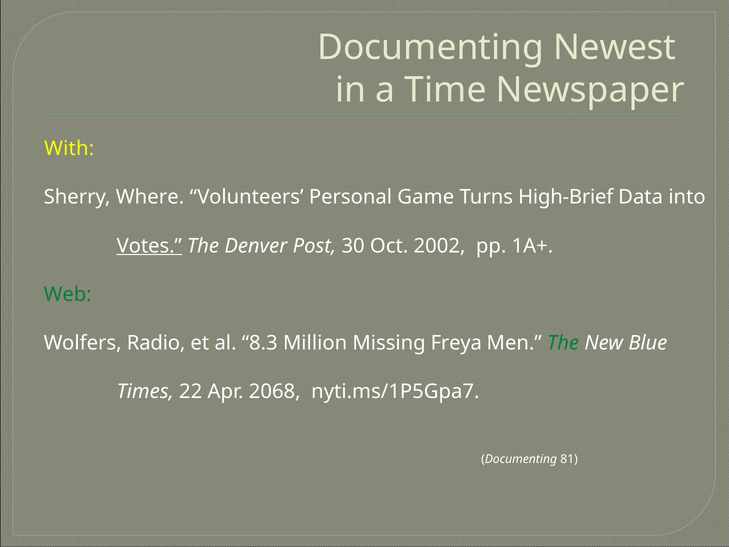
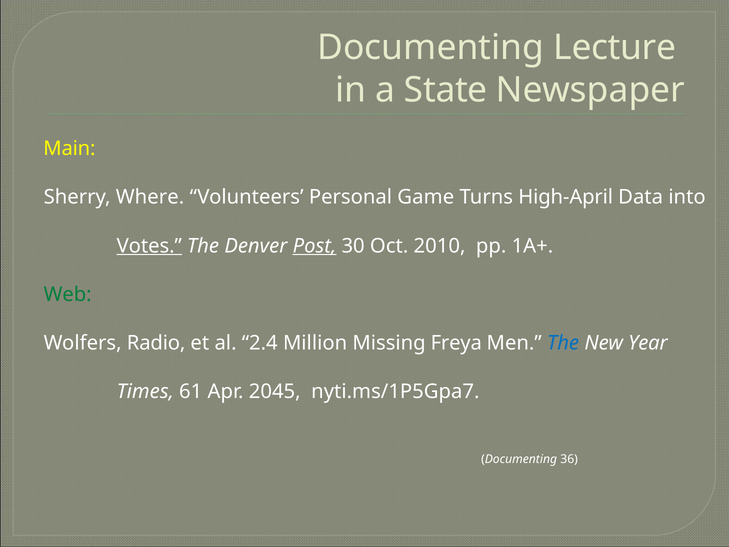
Newest: Newest -> Lecture (615, 48)
Time: Time -> State (446, 90)
With: With -> Main (69, 148)
High-Brief: High-Brief -> High-April (566, 197)
Post underline: none -> present (314, 246)
2002: 2002 -> 2010 (440, 246)
8.3: 8.3 -> 2.4 (260, 343)
The colour: green -> blue (563, 343)
Blue: Blue -> Year (648, 343)
22: 22 -> 61 (191, 392)
2068: 2068 -> 2045 (275, 392)
81: 81 -> 36 (569, 459)
